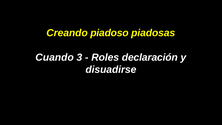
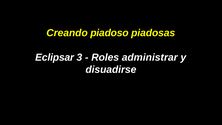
Cuando: Cuando -> Eclipsar (55, 57)
declaración: declaración -> administrar (150, 57)
